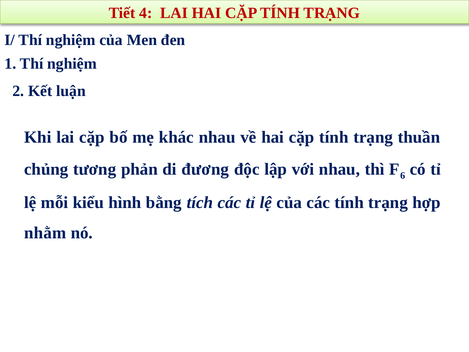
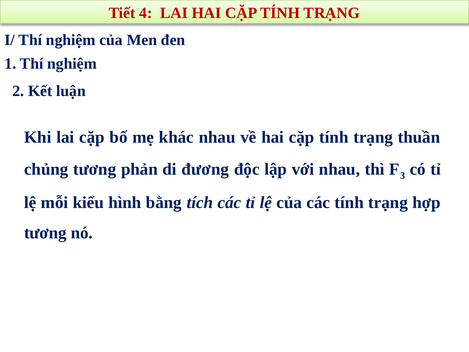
6: 6 -> 3 (403, 176)
nhằm: nhằm -> tương (45, 233)
